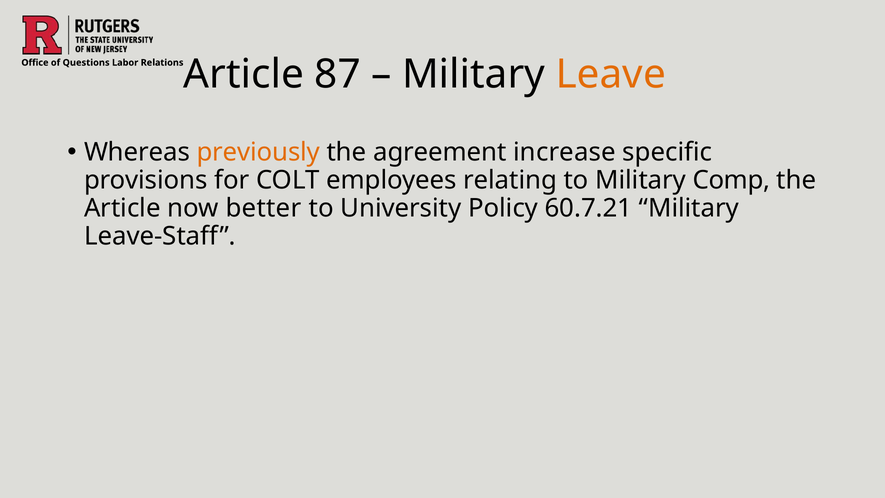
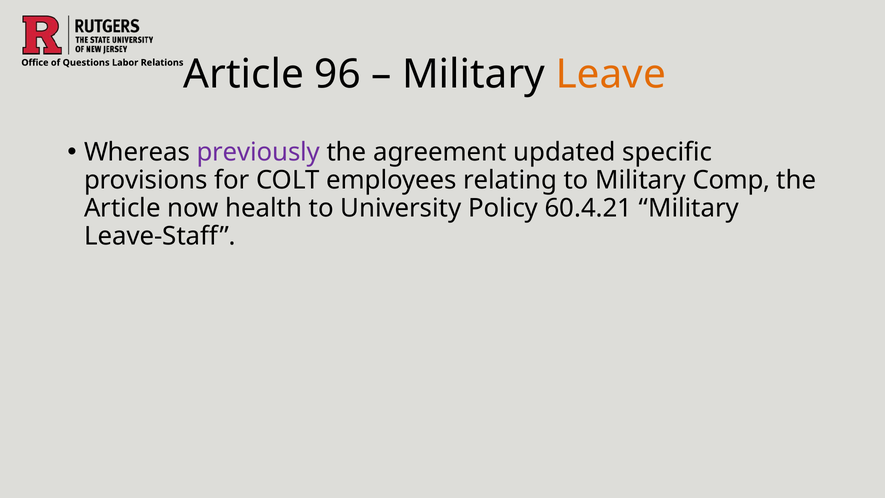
87: 87 -> 96 (338, 74)
previously colour: orange -> purple (258, 152)
increase: increase -> updated (564, 152)
better: better -> health (264, 208)
60.7.21: 60.7.21 -> 60.4.21 (588, 208)
